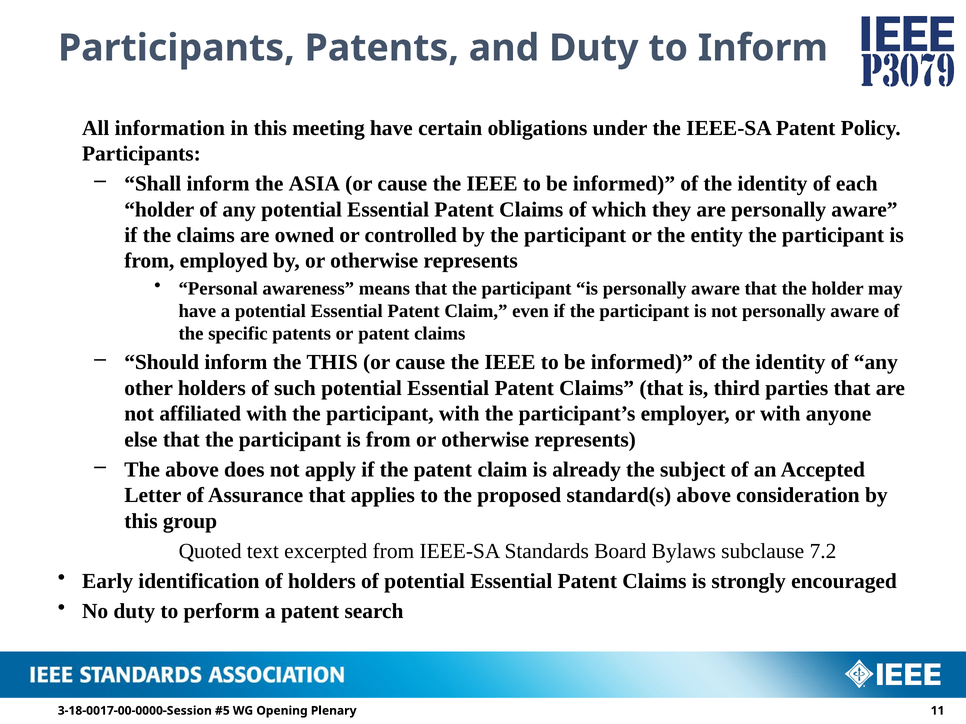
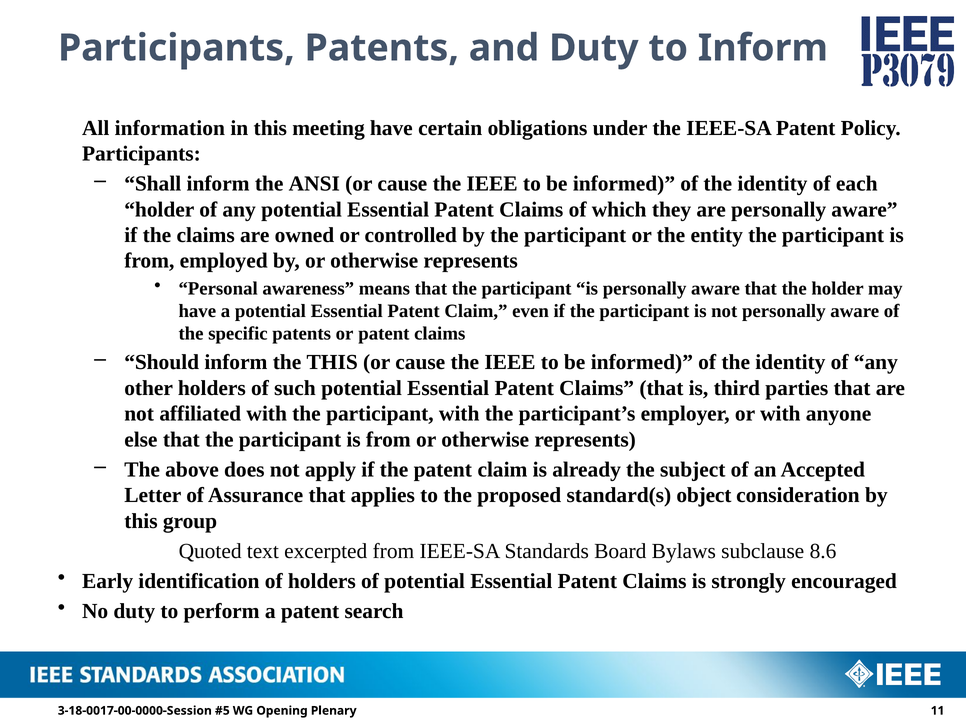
ASIA: ASIA -> ANSI (314, 184)
standard(s above: above -> object (704, 496)
7.2: 7.2 -> 8.6 (823, 551)
